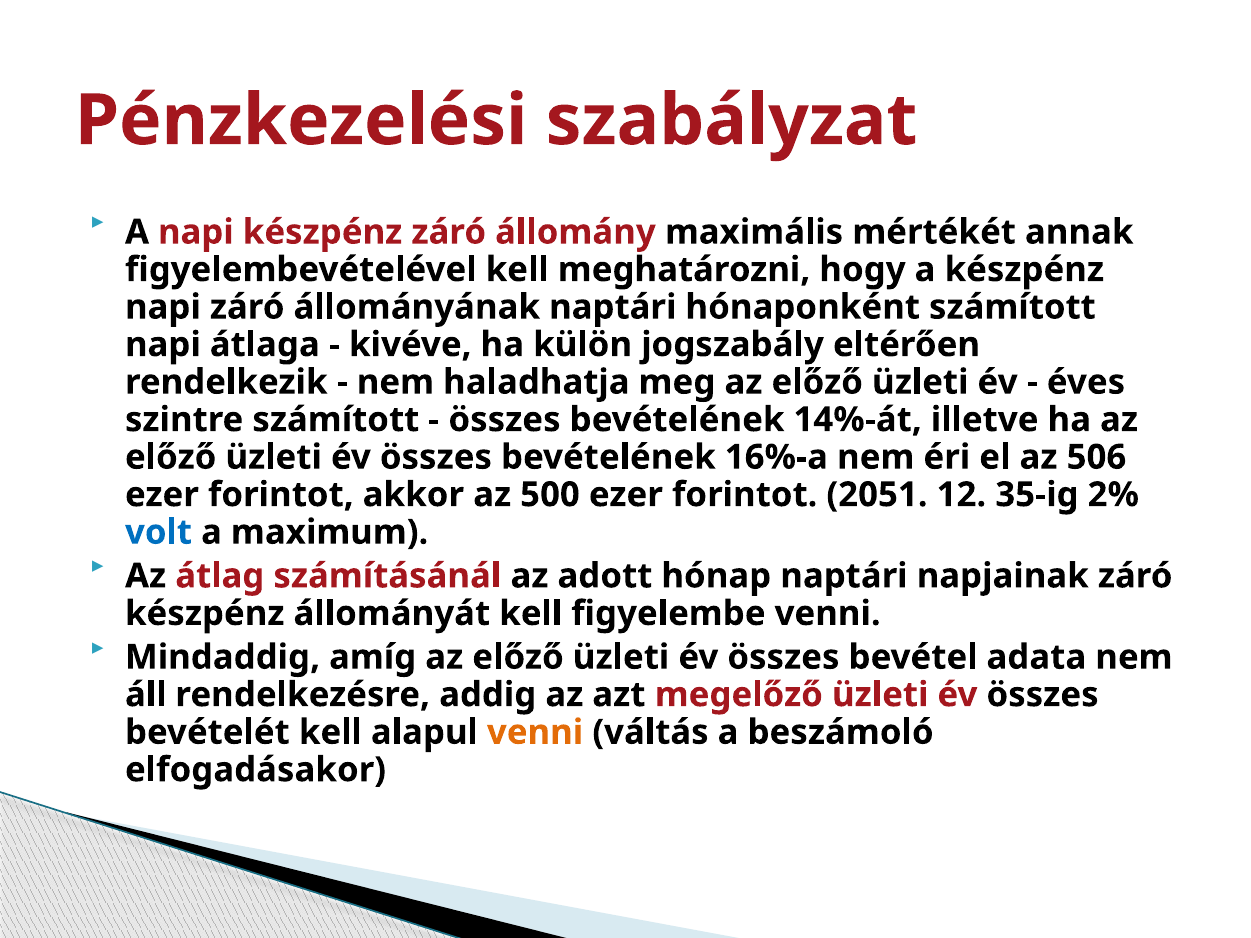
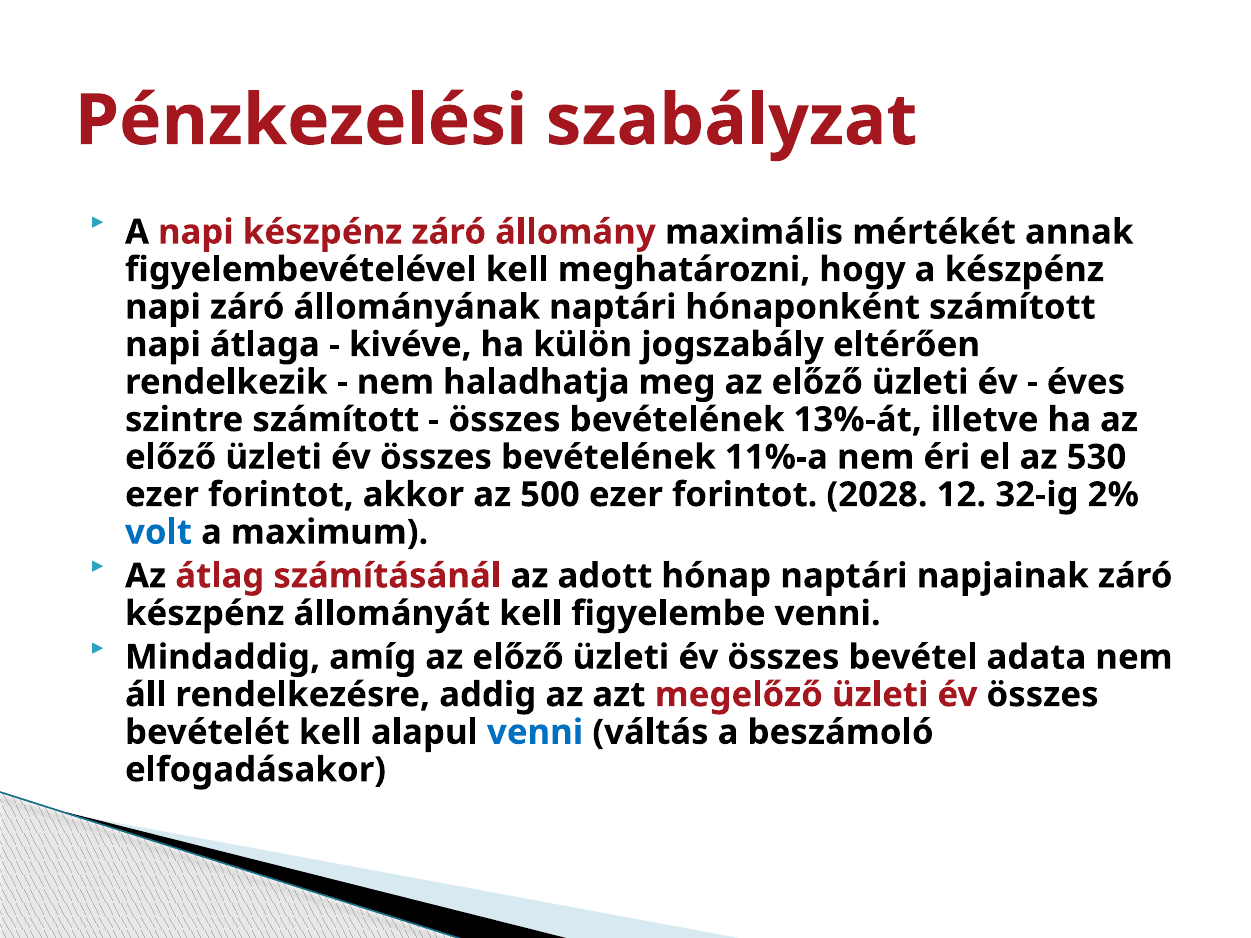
14%-át: 14%-át -> 13%-át (858, 420)
16%-a: 16%-a -> 11%-a (776, 457)
506: 506 -> 530 (1096, 457)
2051: 2051 -> 2028 (877, 495)
35-ig: 35-ig -> 32-ig (1037, 495)
venni colour: orange -> blue (535, 732)
